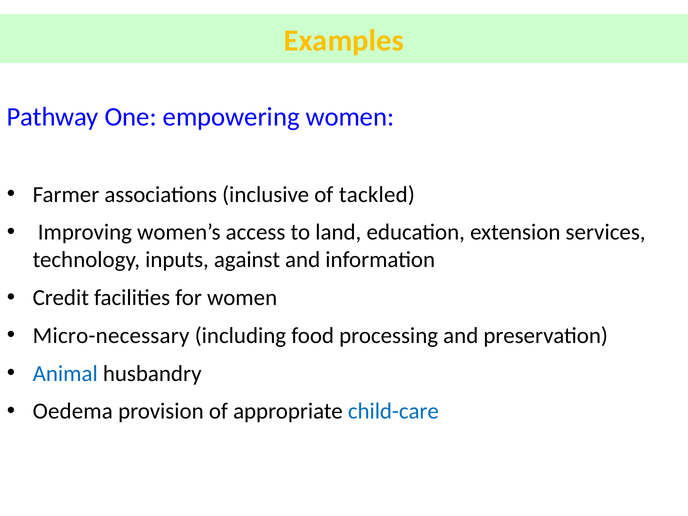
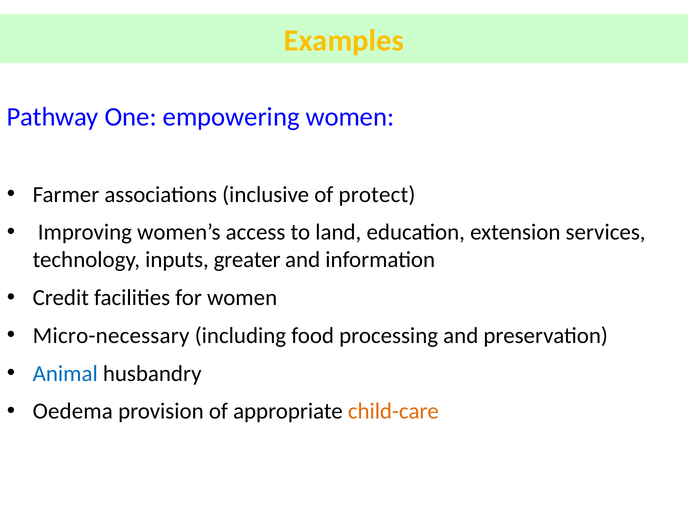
tackled: tackled -> protect (377, 195)
against: against -> greater (247, 260)
child-care colour: blue -> orange (393, 411)
